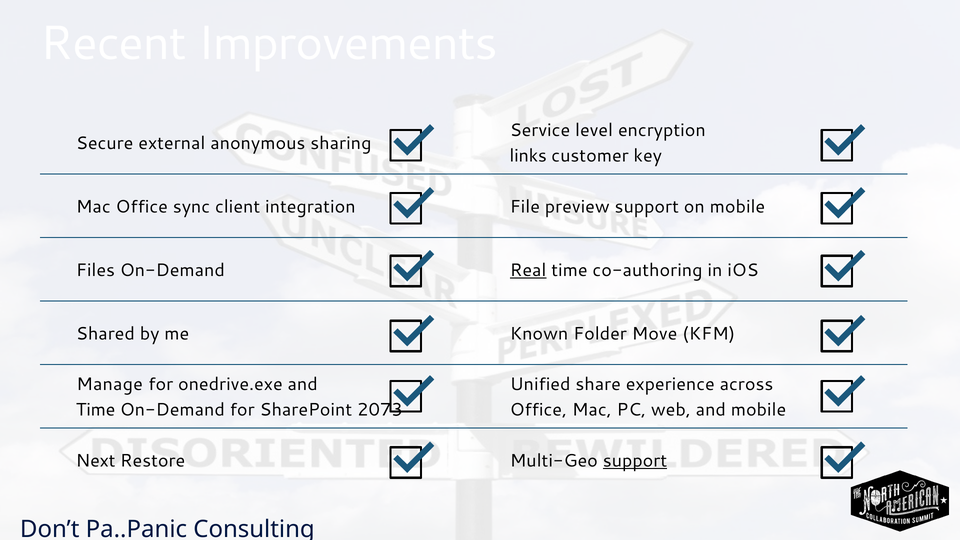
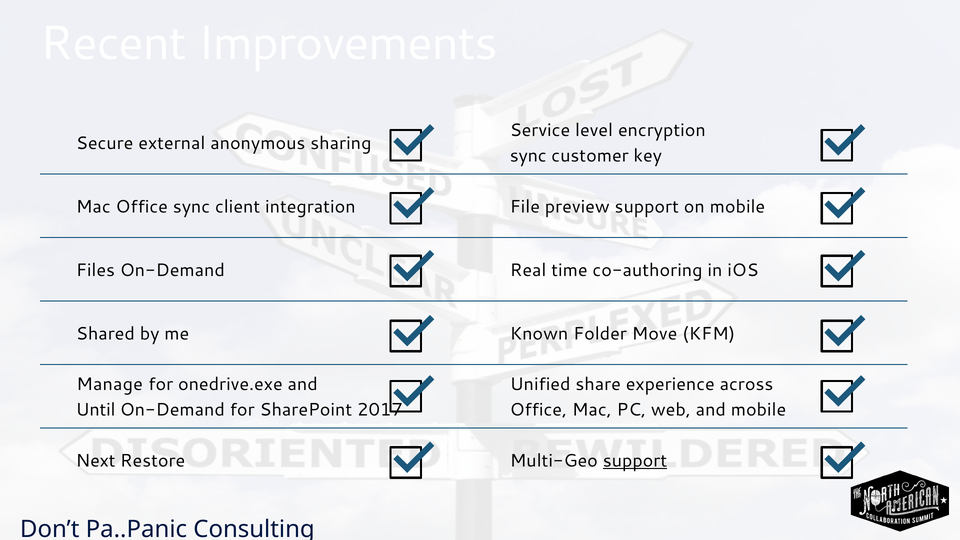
links: links -> sync (528, 156)
Real underline: present -> none (528, 270)
Time: Time -> Until (96, 410)
2073: 2073 -> 2017 (380, 410)
